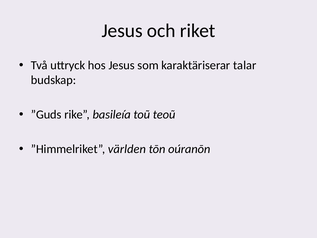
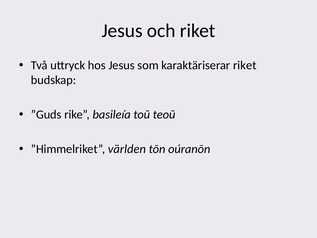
karaktäriserar talar: talar -> riket (245, 65)
